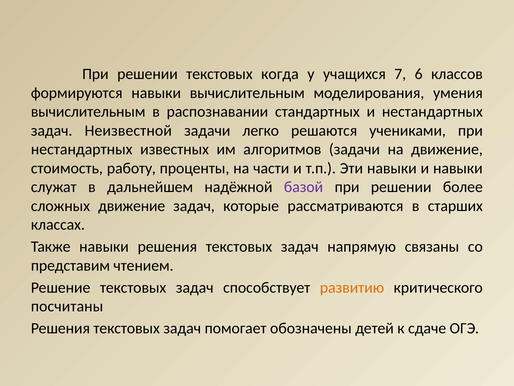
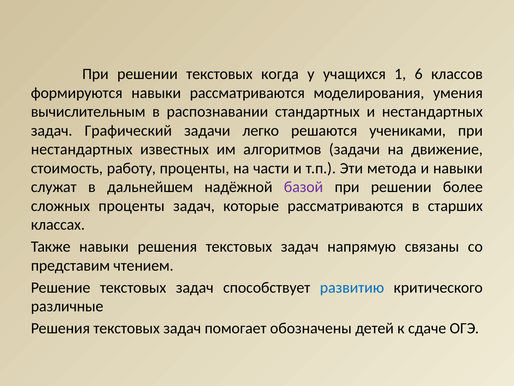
7: 7 -> 1 (400, 74)
навыки вычислительным: вычислительным -> рассматриваются (247, 93)
Неизвестной: Неизвестной -> Графический (128, 130)
Эти навыки: навыки -> метода (392, 168)
сложных движение: движение -> проценты (132, 206)
развитию colour: orange -> blue (352, 287)
посчитаны: посчитаны -> различные (67, 306)
